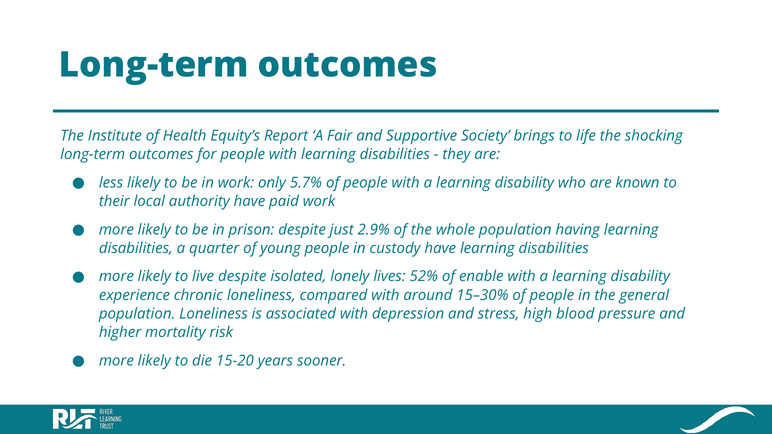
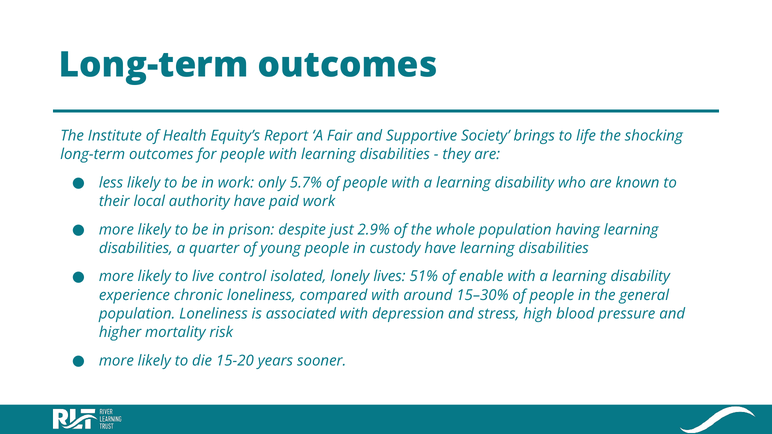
live despite: despite -> control (242, 277)
52%: 52% -> 51% (424, 277)
